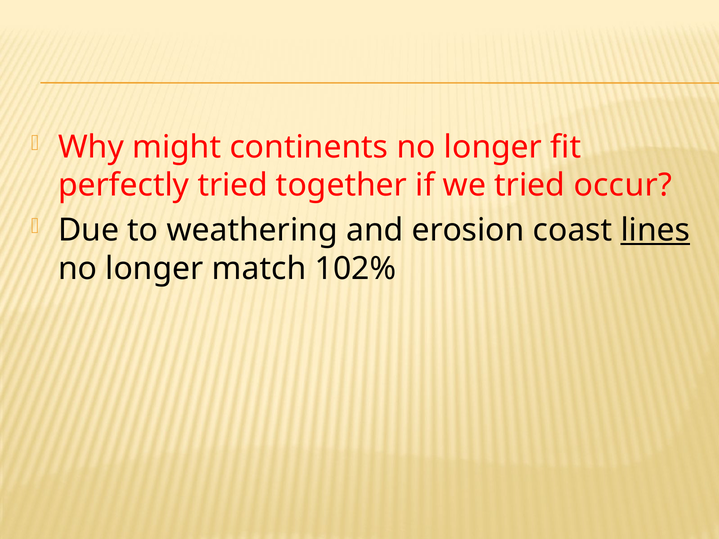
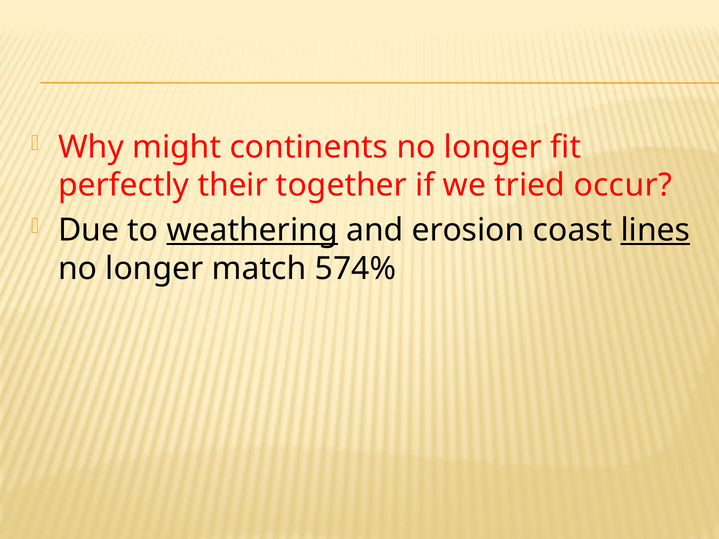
perfectly tried: tried -> their (233, 186)
weathering underline: none -> present (252, 230)
102%: 102% -> 574% (355, 269)
